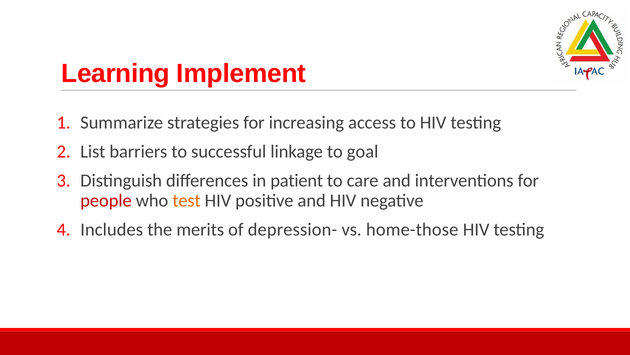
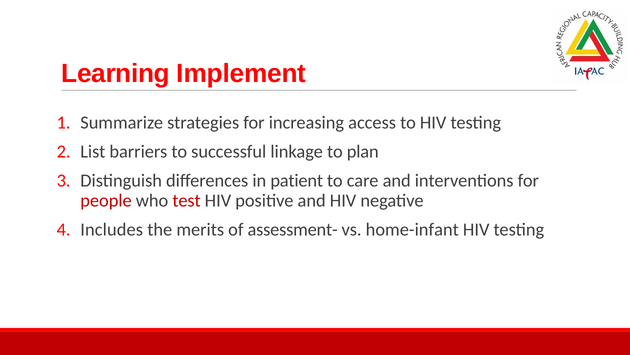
goal: goal -> plan (363, 151)
test colour: orange -> red (187, 200)
depression-: depression- -> assessment- (293, 229)
home-those: home-those -> home-infant (412, 229)
